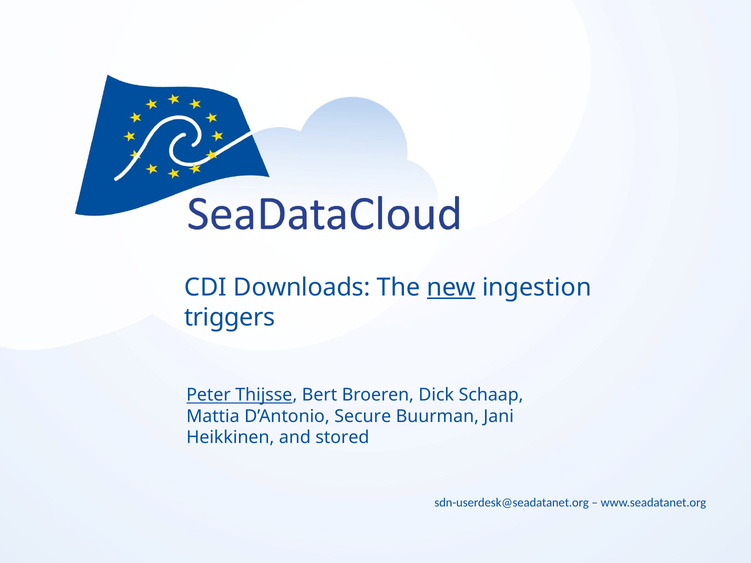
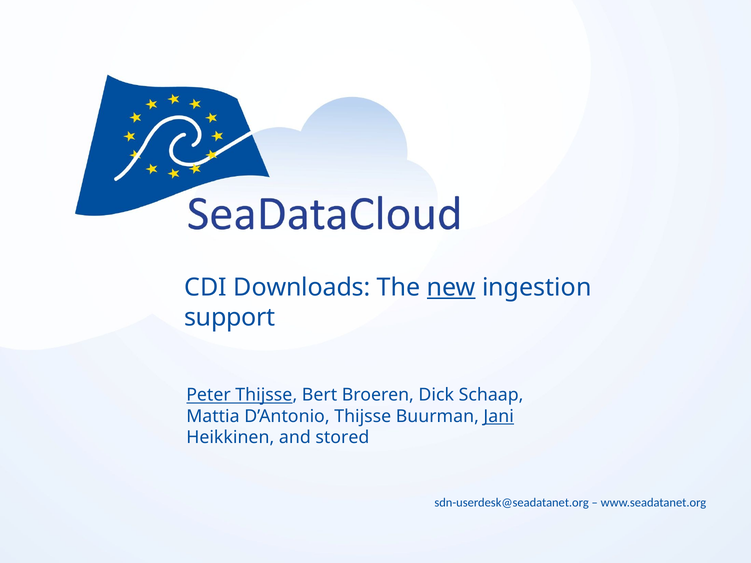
triggers: triggers -> support (230, 318)
D’Antonio Secure: Secure -> Thijsse (363, 417)
Jani underline: none -> present (499, 417)
